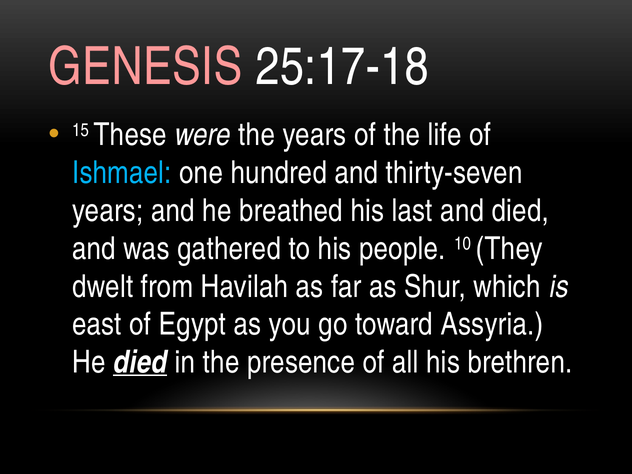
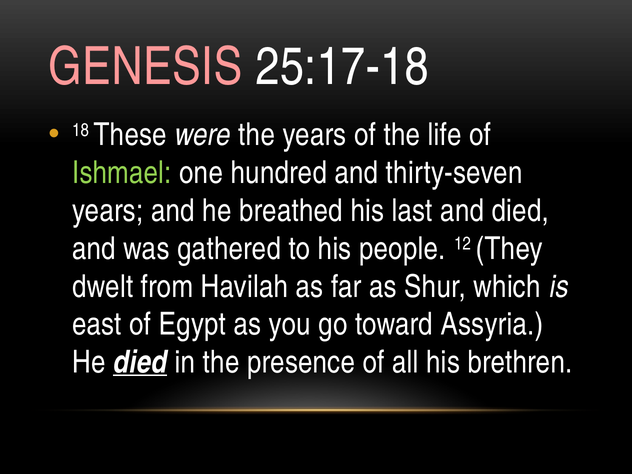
15: 15 -> 18 (81, 130)
Ishmael colour: light blue -> light green (122, 173)
10: 10 -> 12 (463, 244)
